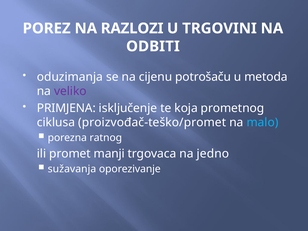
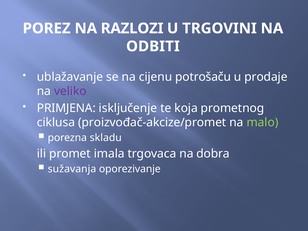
oduzimanja: oduzimanja -> ublažavanje (70, 77)
metoda: metoda -> prodaje (266, 77)
proizvođač-teško/promet: proizvođač-teško/promet -> proizvođač-akcize/promet (152, 122)
malo colour: light blue -> light green (262, 122)
ratnog: ratnog -> skladu (106, 138)
manji: manji -> imala (109, 154)
jedno: jedno -> dobra (213, 154)
